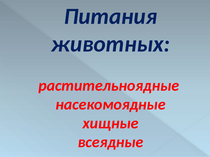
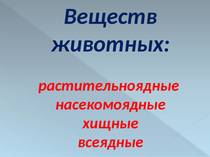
Питания: Питания -> Веществ (111, 16)
